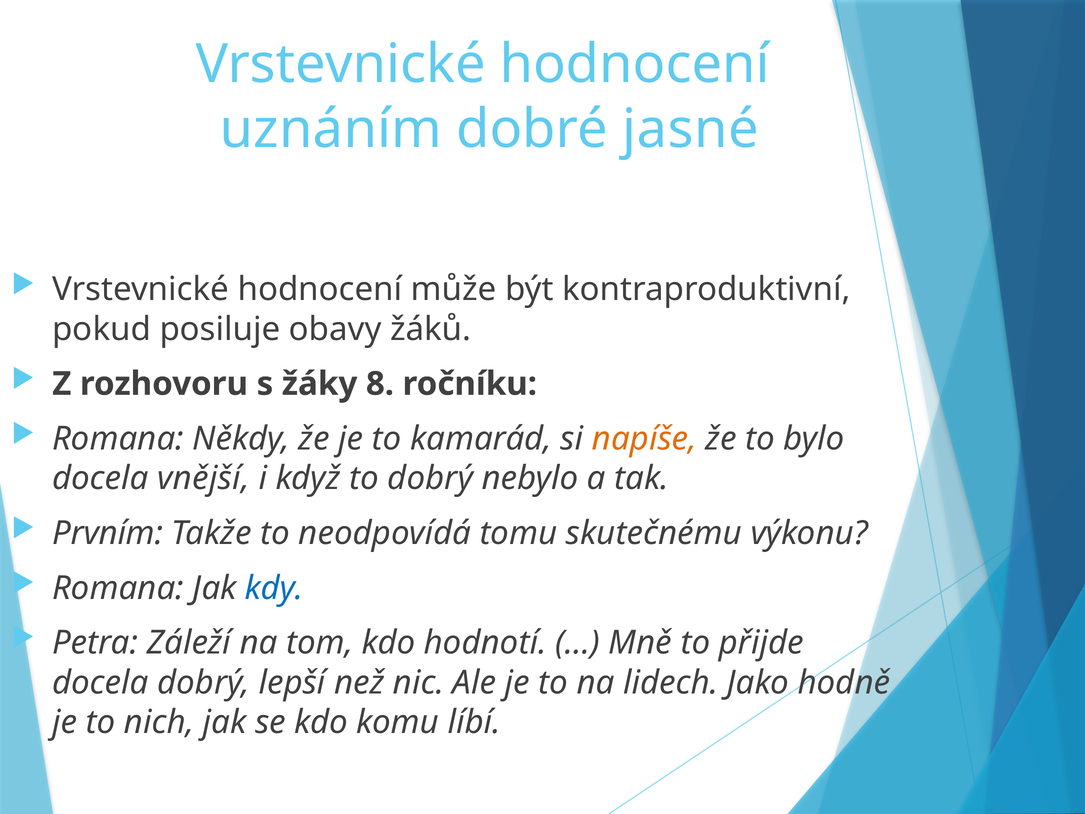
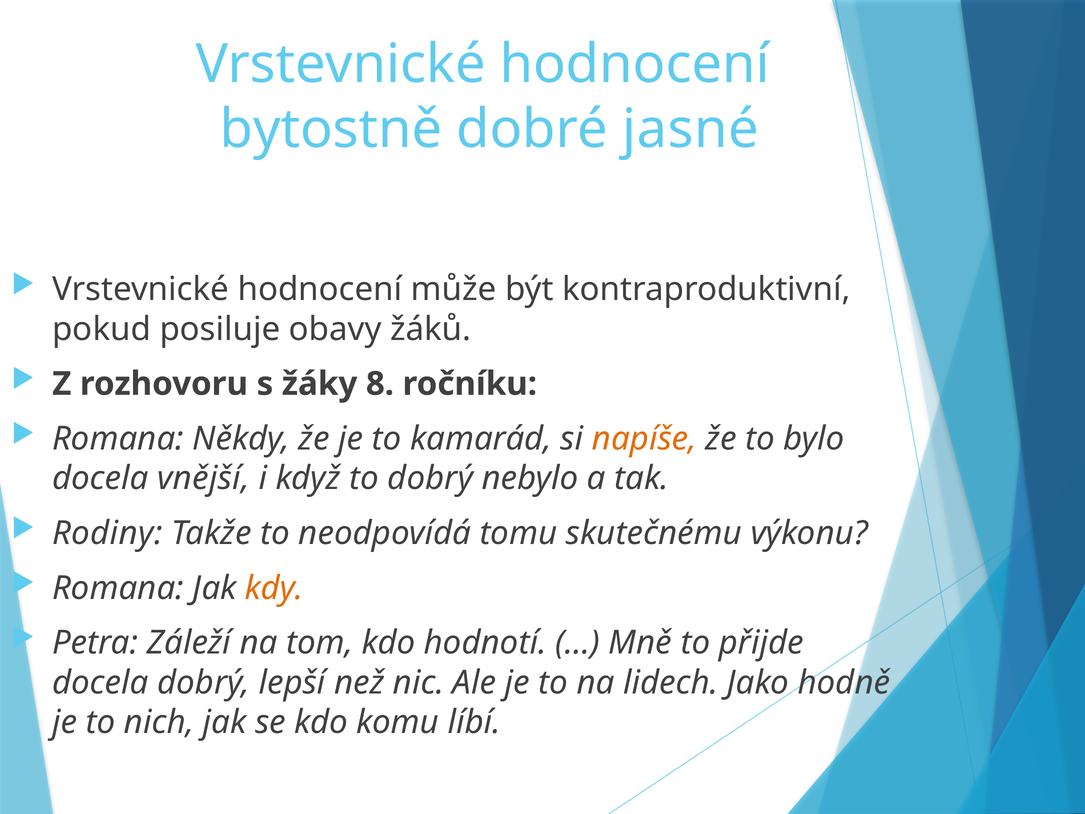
uznáním: uznáním -> bytostně (331, 129)
Prvním: Prvním -> Rodiny (107, 533)
kdy colour: blue -> orange (274, 588)
